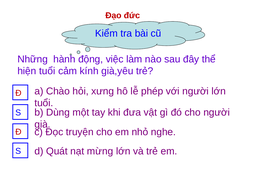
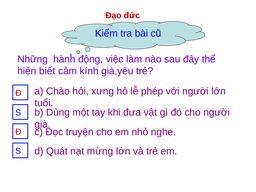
hiện tuổi: tuổi -> biết (47, 71)
